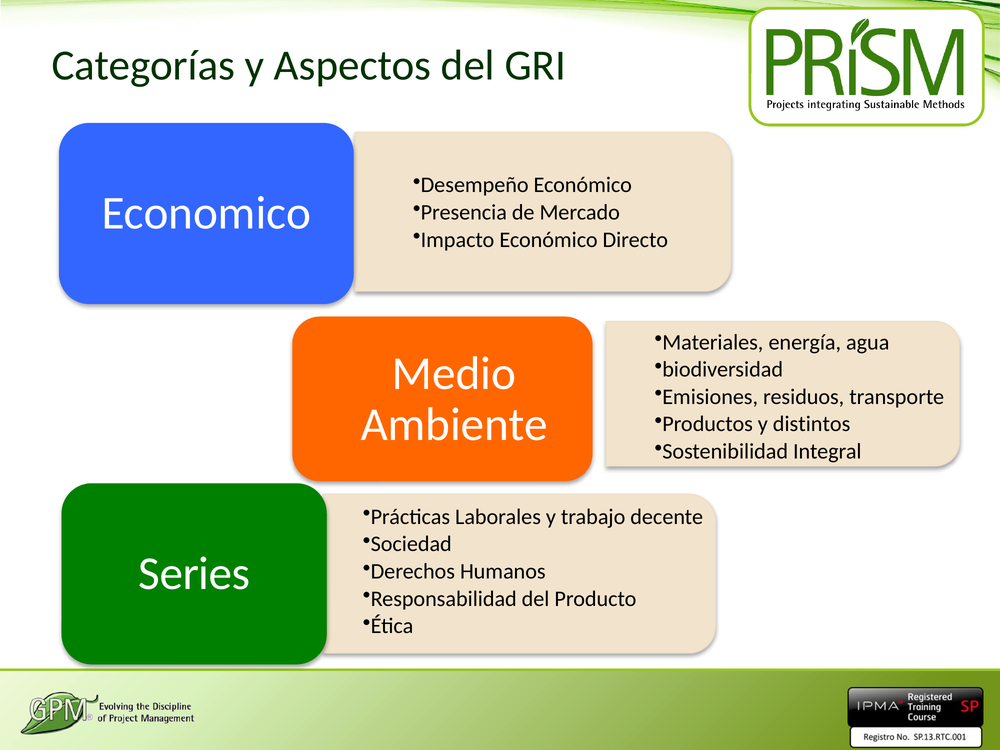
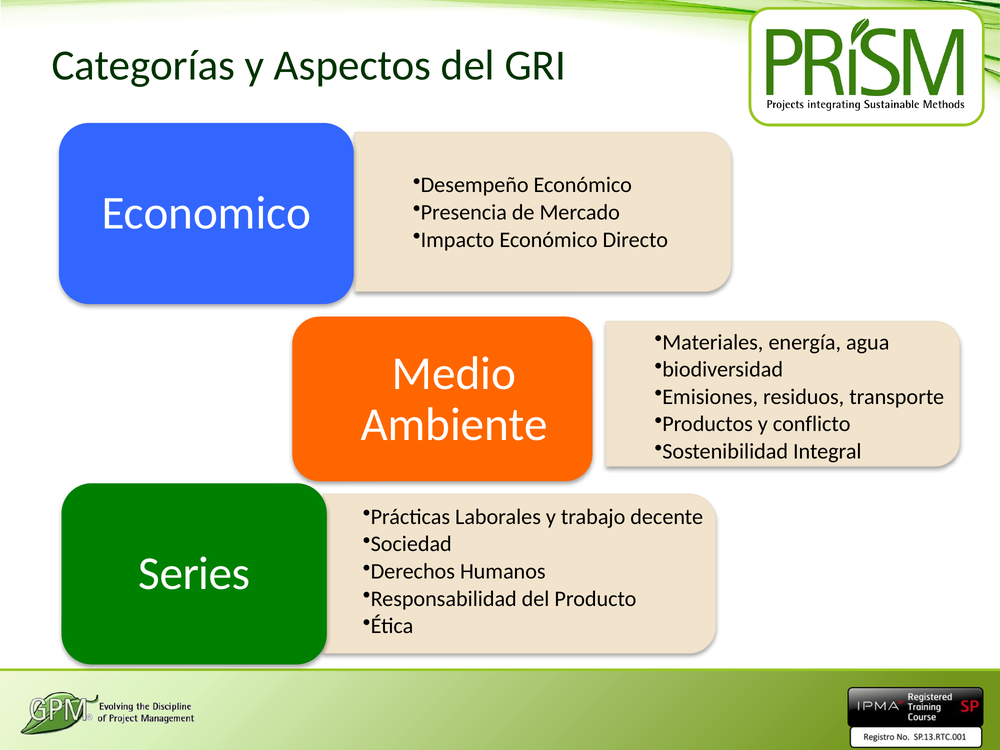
distintos: distintos -> conflicto (812, 424)
